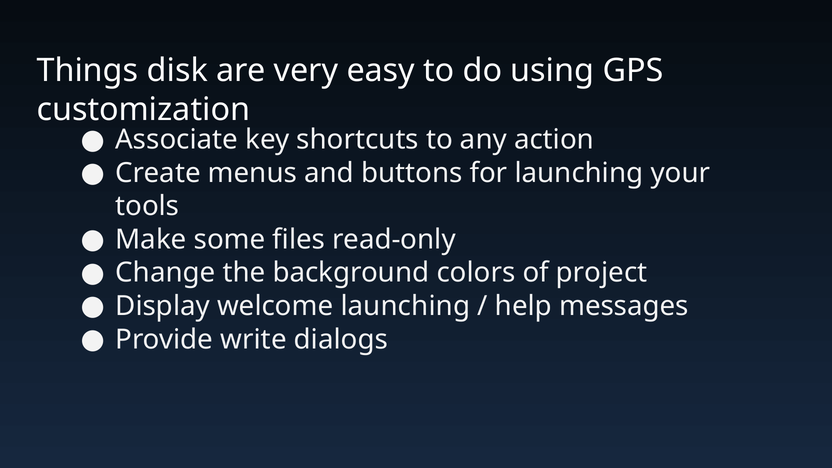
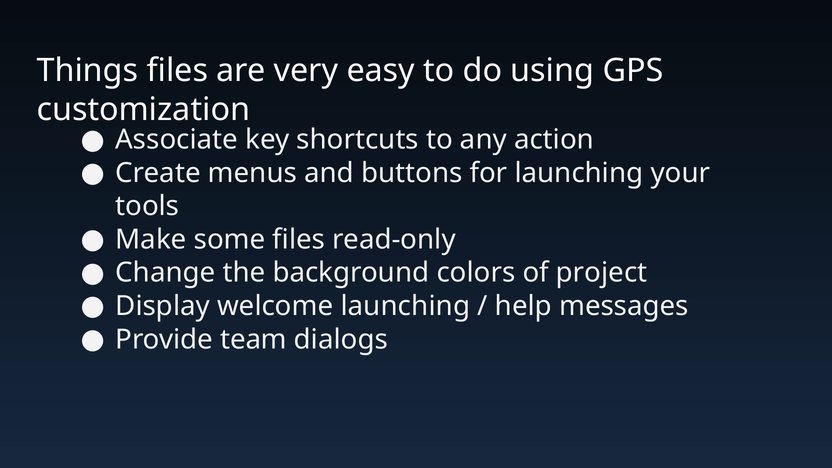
Things disk: disk -> files (177, 70)
write: write -> team (254, 339)
